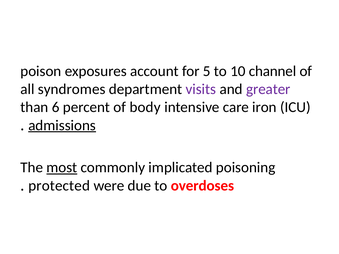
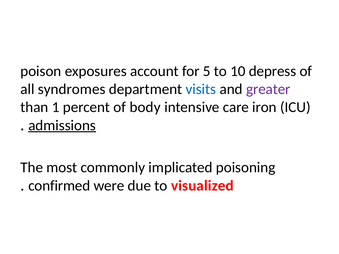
channel: channel -> depress (273, 71)
visits colour: purple -> blue (201, 89)
6: 6 -> 1 (56, 107)
most underline: present -> none (62, 168)
protected: protected -> confirmed (59, 186)
overdoses: overdoses -> visualized (202, 186)
